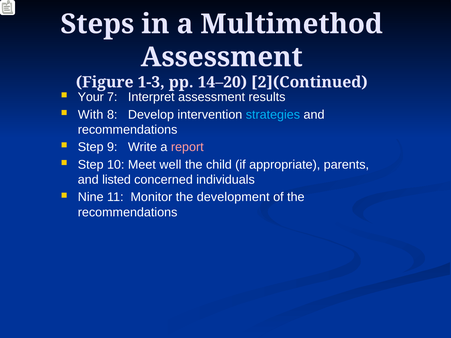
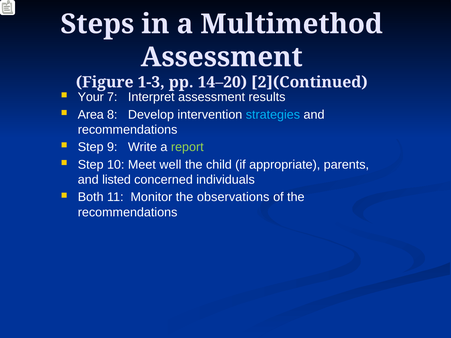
With: With -> Area (91, 115)
report colour: pink -> light green (187, 147)
Nine: Nine -> Both (91, 197)
development: development -> observations (233, 197)
